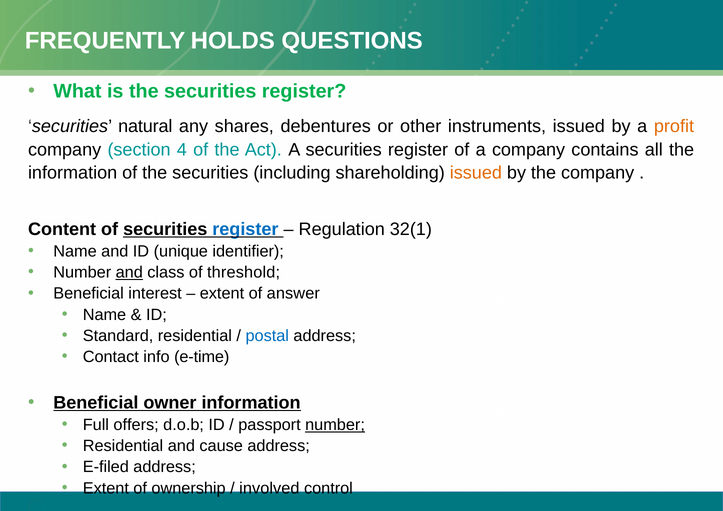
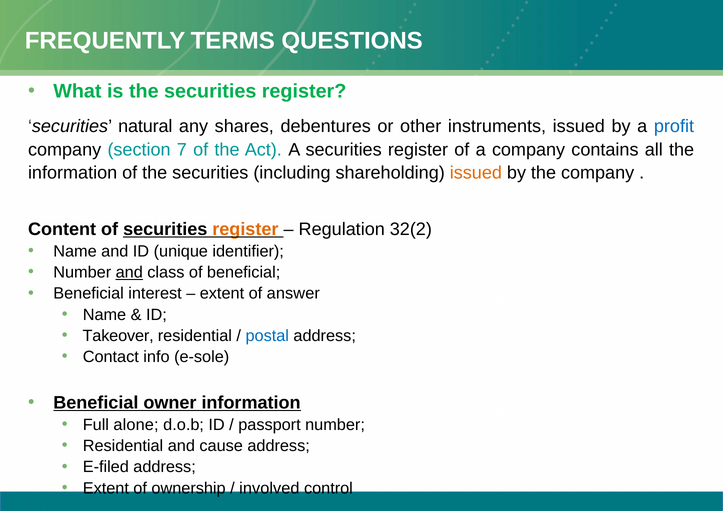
HOLDS: HOLDS -> TERMS (233, 41)
profit colour: orange -> blue (674, 126)
4: 4 -> 7 (182, 150)
register colour: blue -> orange (245, 230)
32(1: 32(1 -> 32(2 (411, 230)
of threshold: threshold -> beneficial (244, 273)
Standard: Standard -> Takeover (118, 336)
e-time: e-time -> e-sole (202, 357)
offers: offers -> alone (136, 425)
number underline: present -> none (335, 425)
